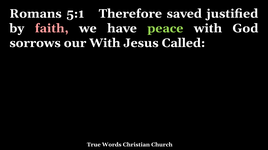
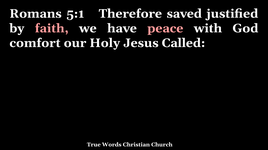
peace colour: light green -> pink (165, 28)
sorrows: sorrows -> comfort (35, 43)
our With: With -> Holy (105, 43)
